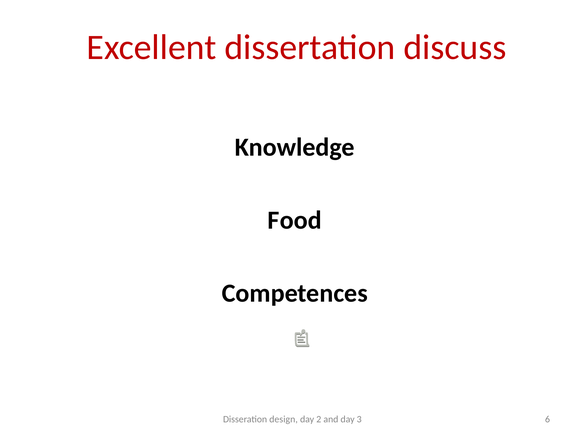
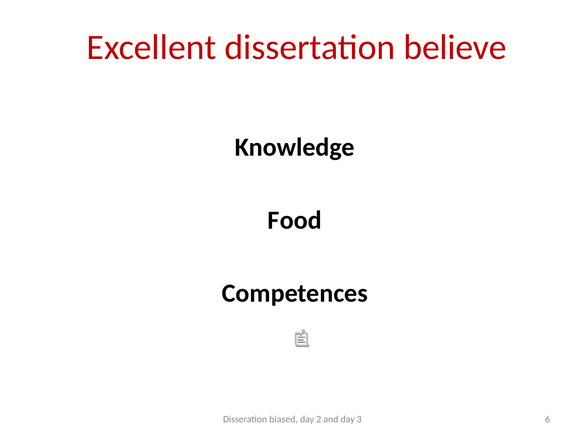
discuss: discuss -> believe (455, 47)
design: design -> biased (284, 419)
